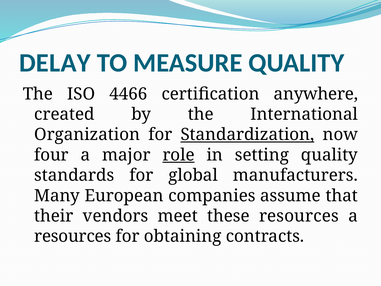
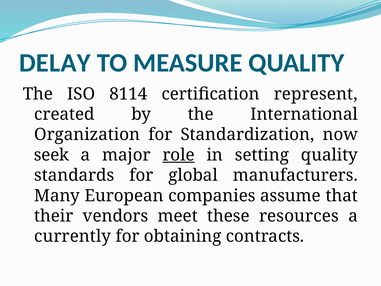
4466: 4466 -> 8114 (128, 94)
anywhere: anywhere -> represent (316, 94)
Standardization underline: present -> none (247, 135)
four: four -> seek (52, 155)
resources: resources -> currently (73, 236)
